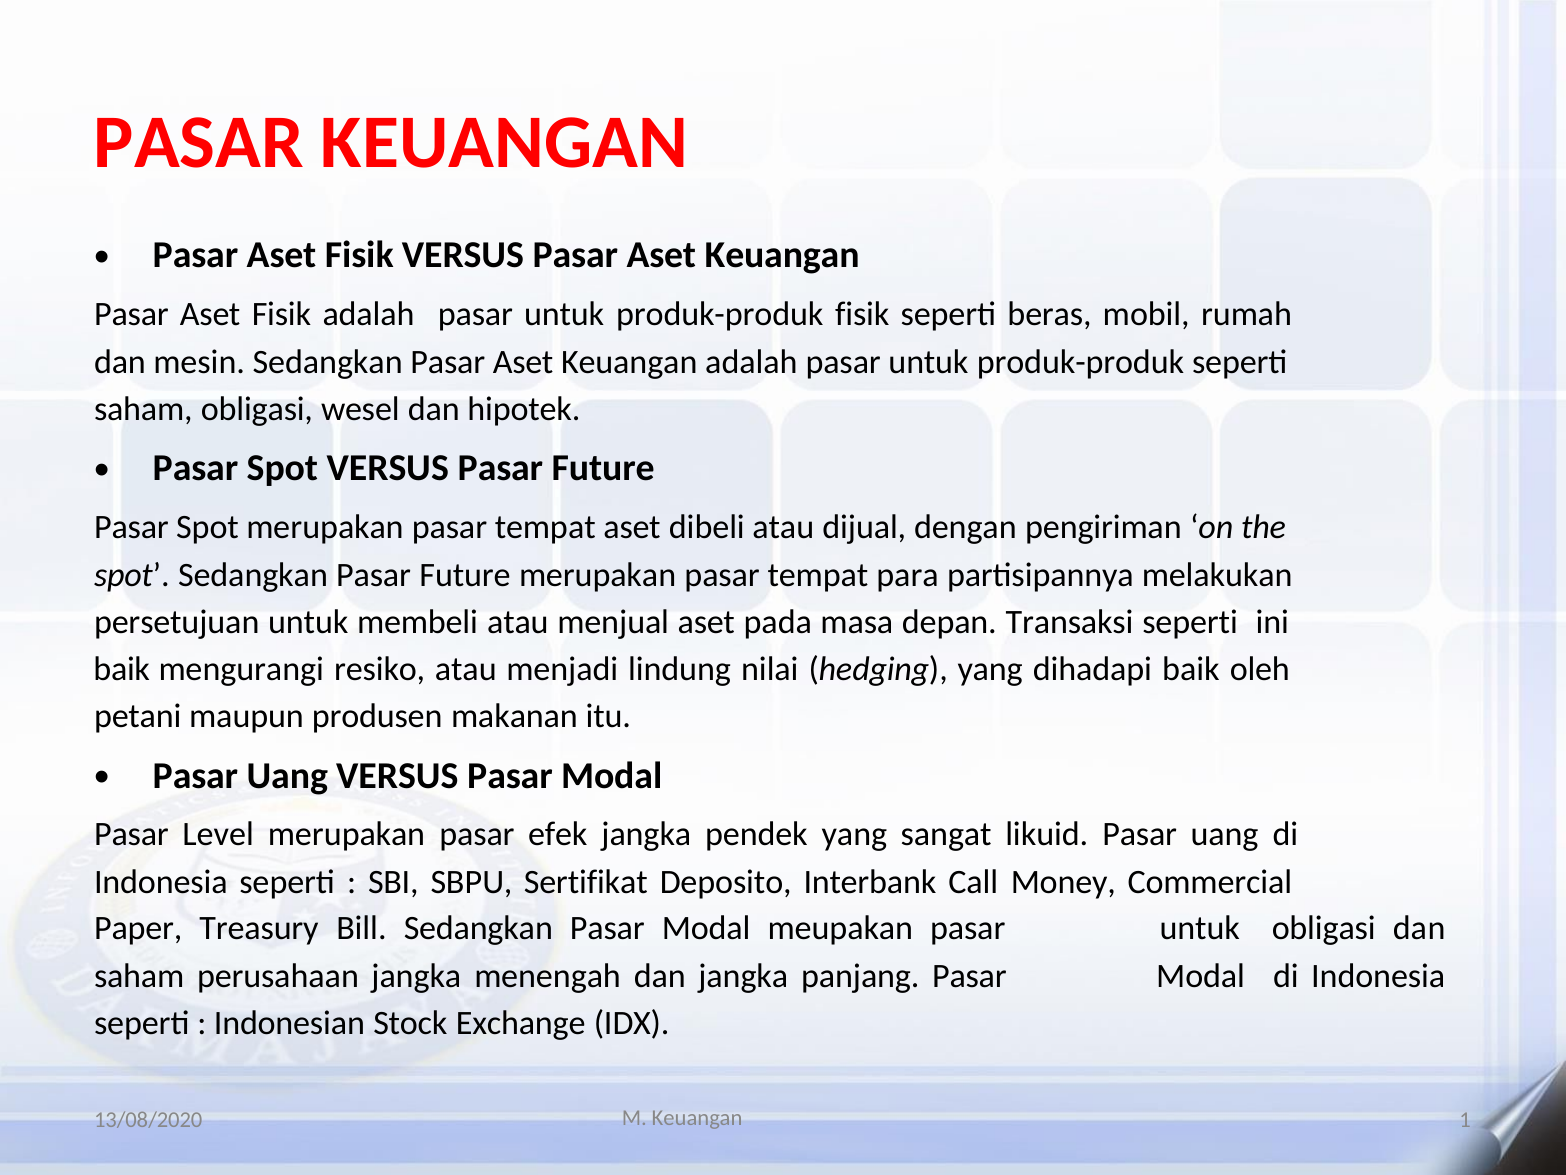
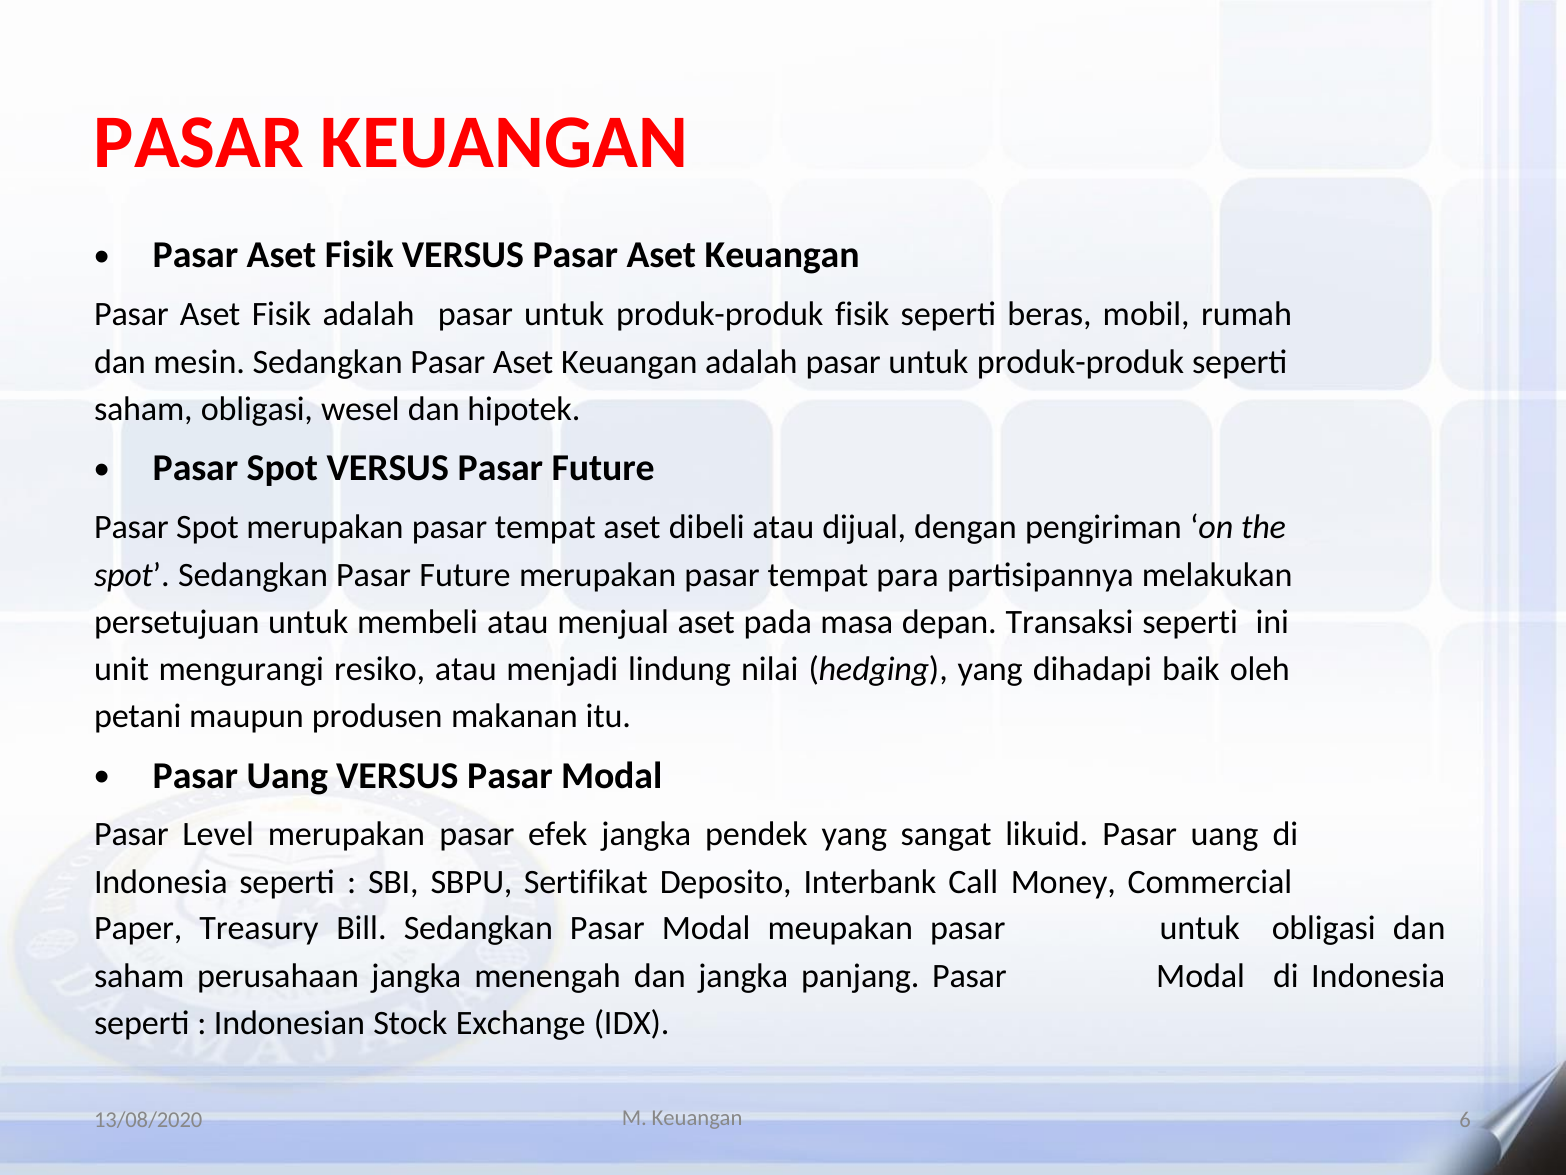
baik: baik -> unit (122, 669)
1: 1 -> 6 (1465, 1120)
